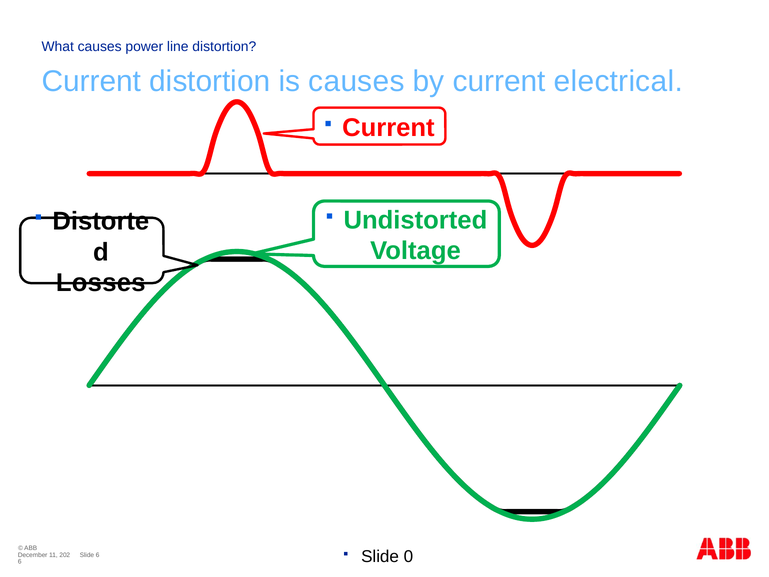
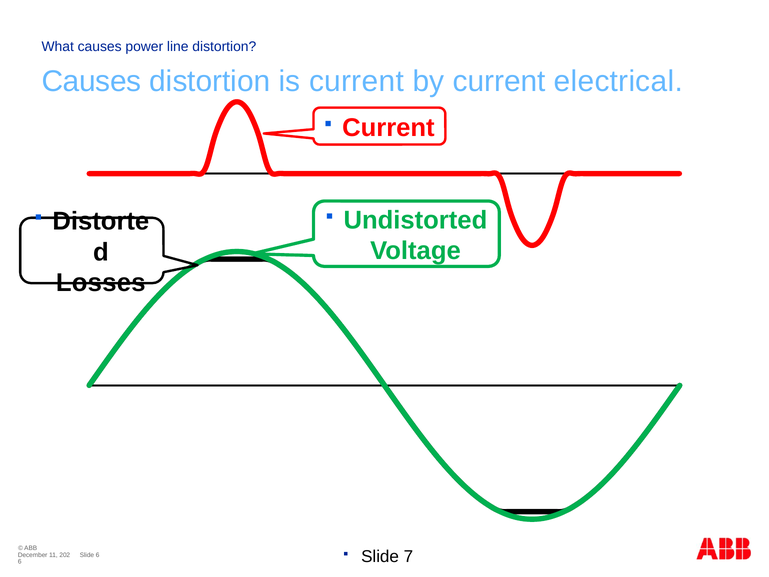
Current: Current -> Causes (91, 81)
is causes: causes -> current (356, 81)
0: 0 -> 7 (408, 556)
